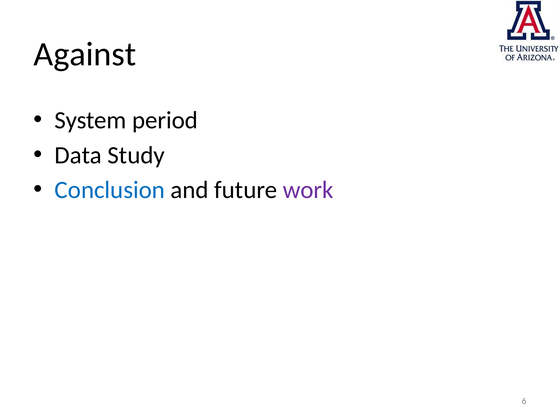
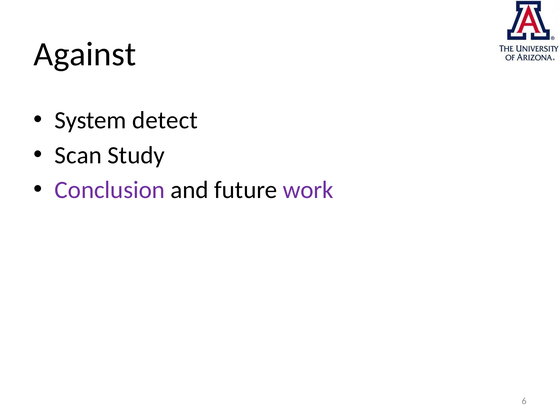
period: period -> detect (165, 120)
Data: Data -> Scan (78, 155)
Conclusion colour: blue -> purple (110, 190)
